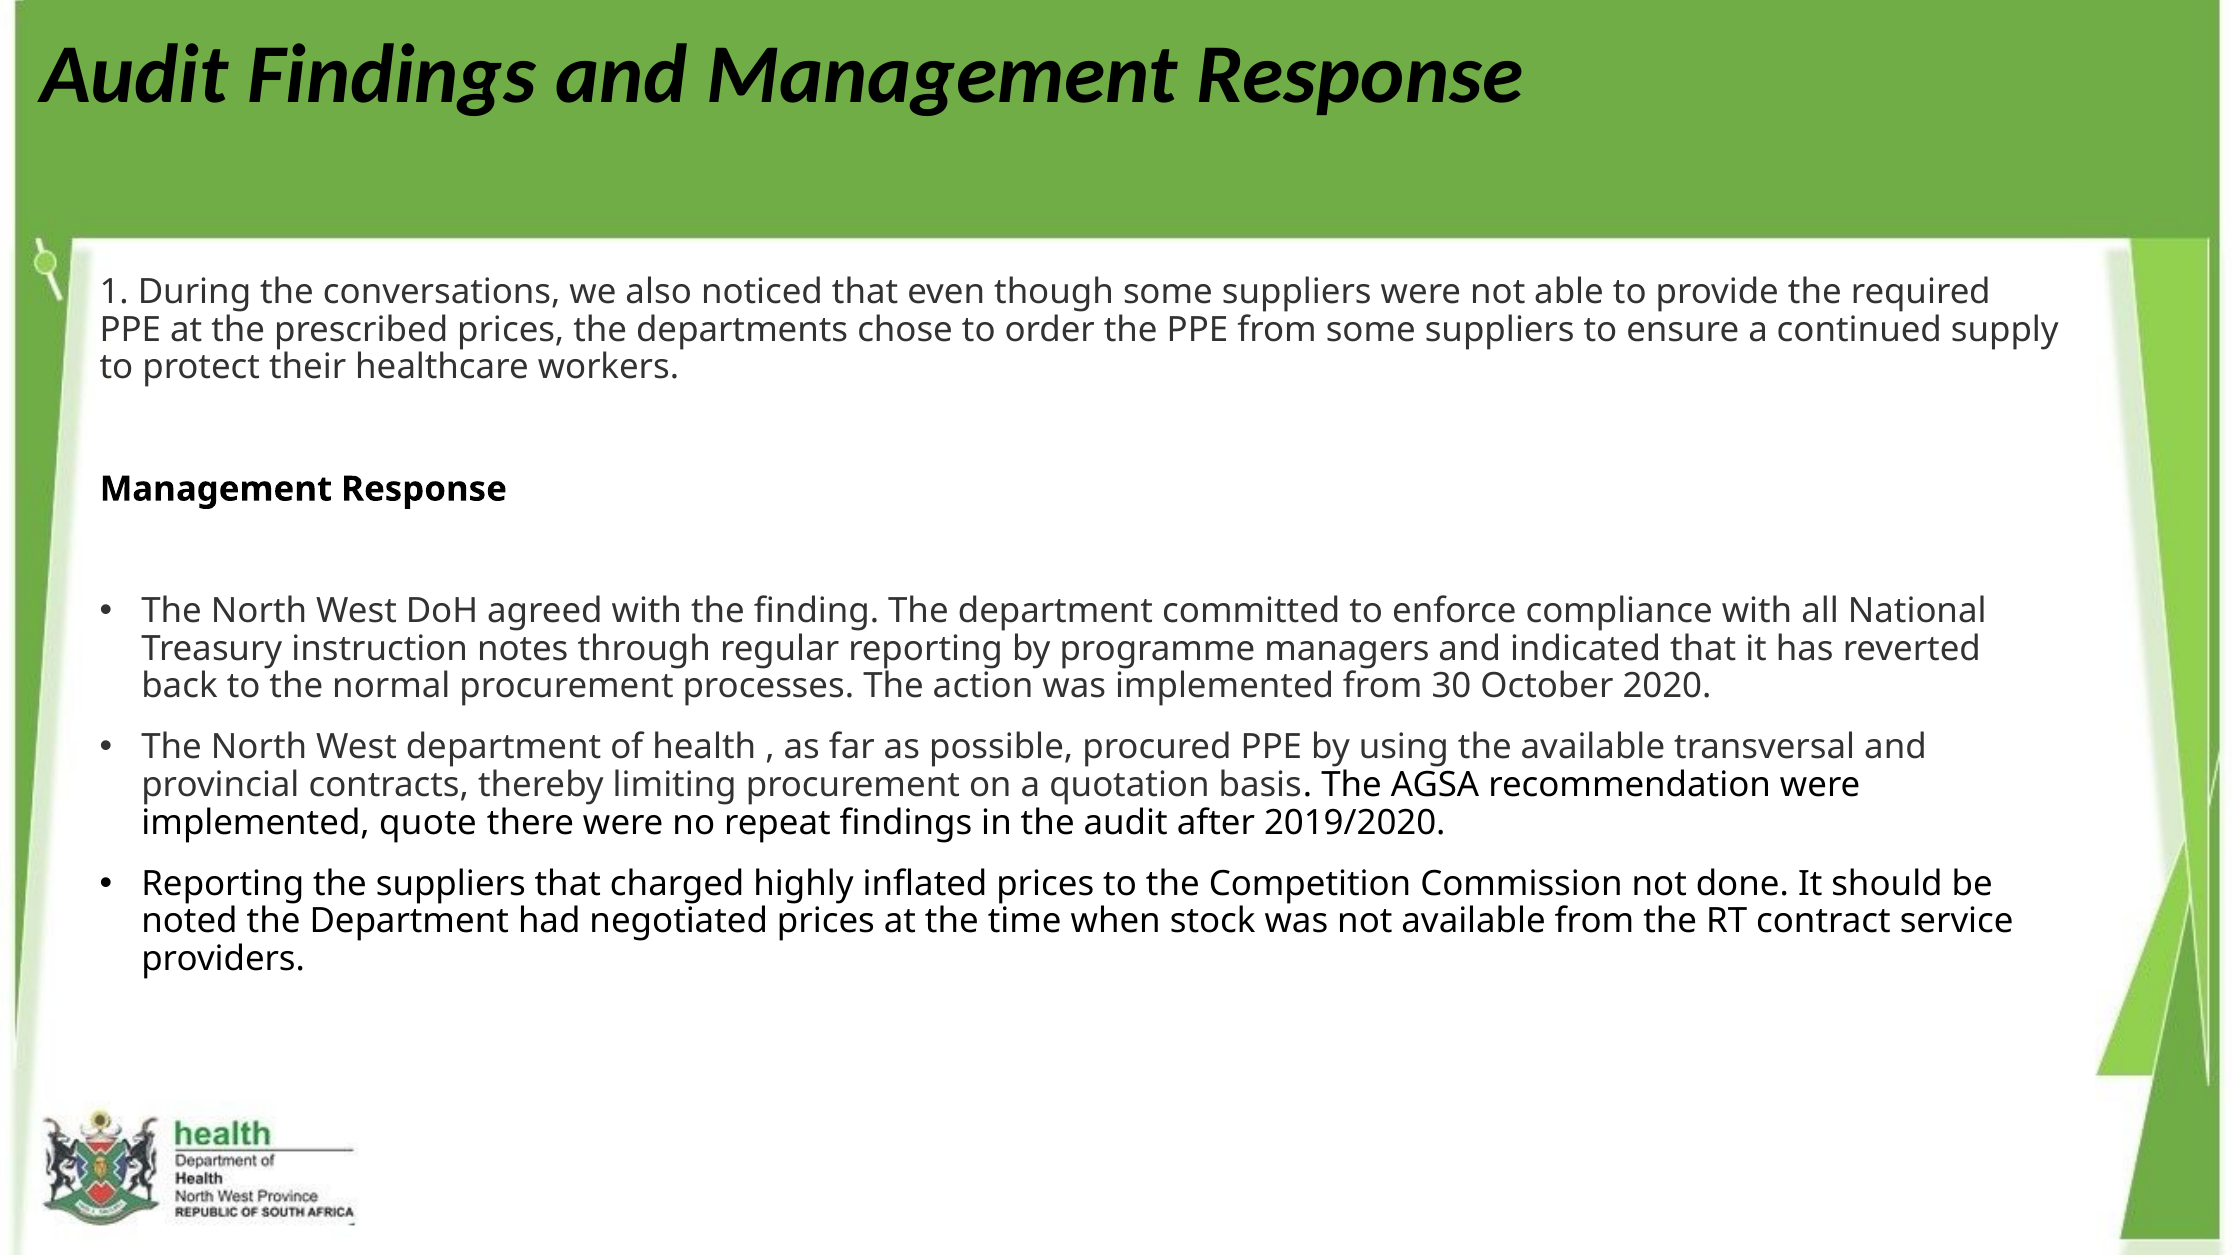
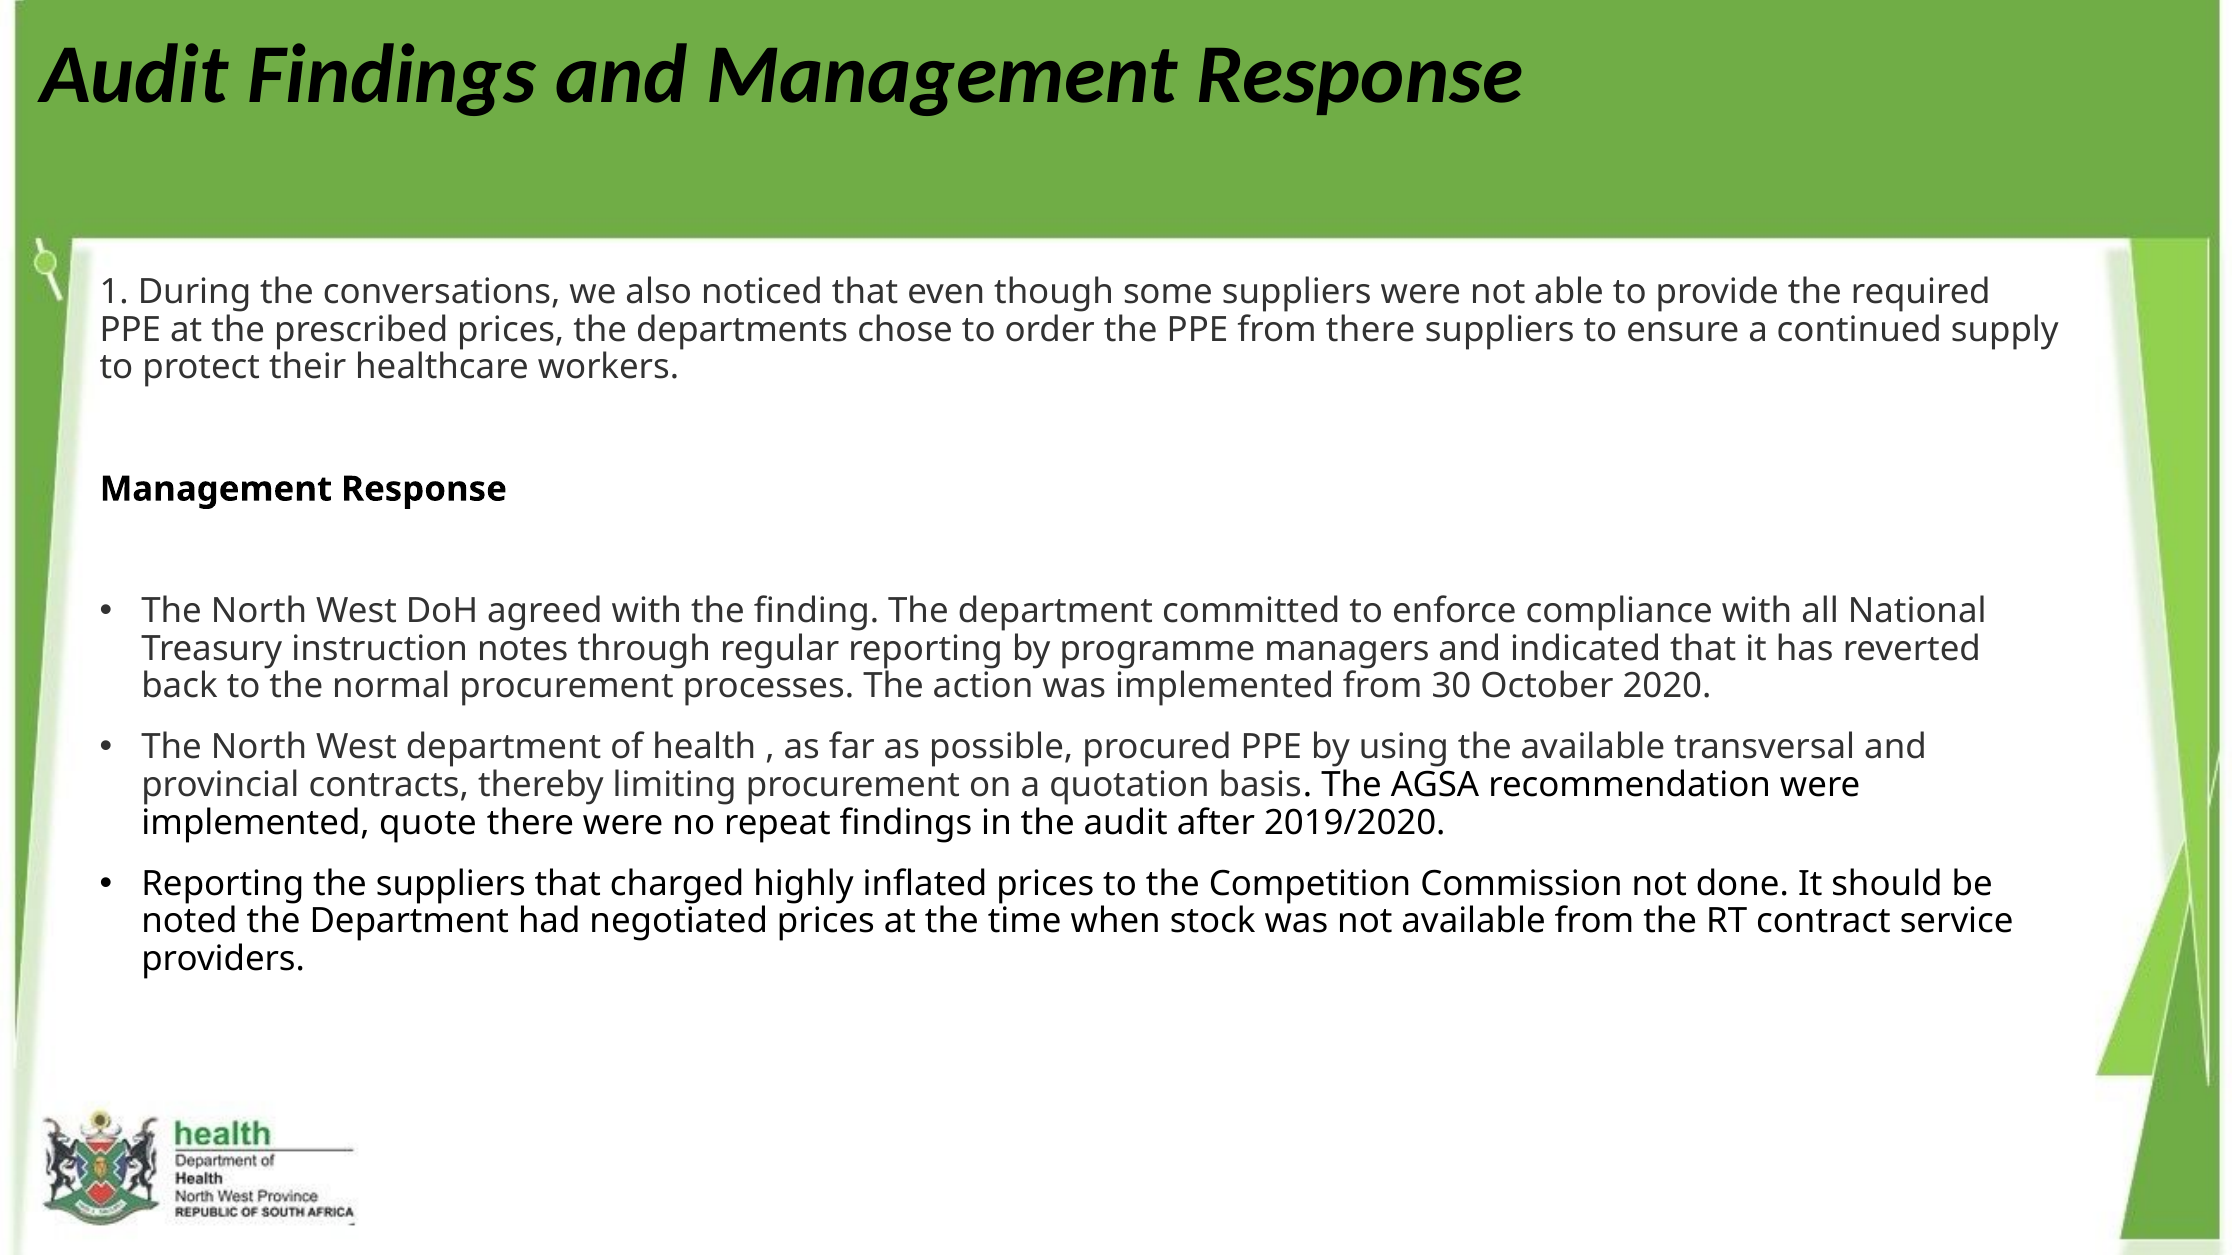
from some: some -> there (1371, 330)
